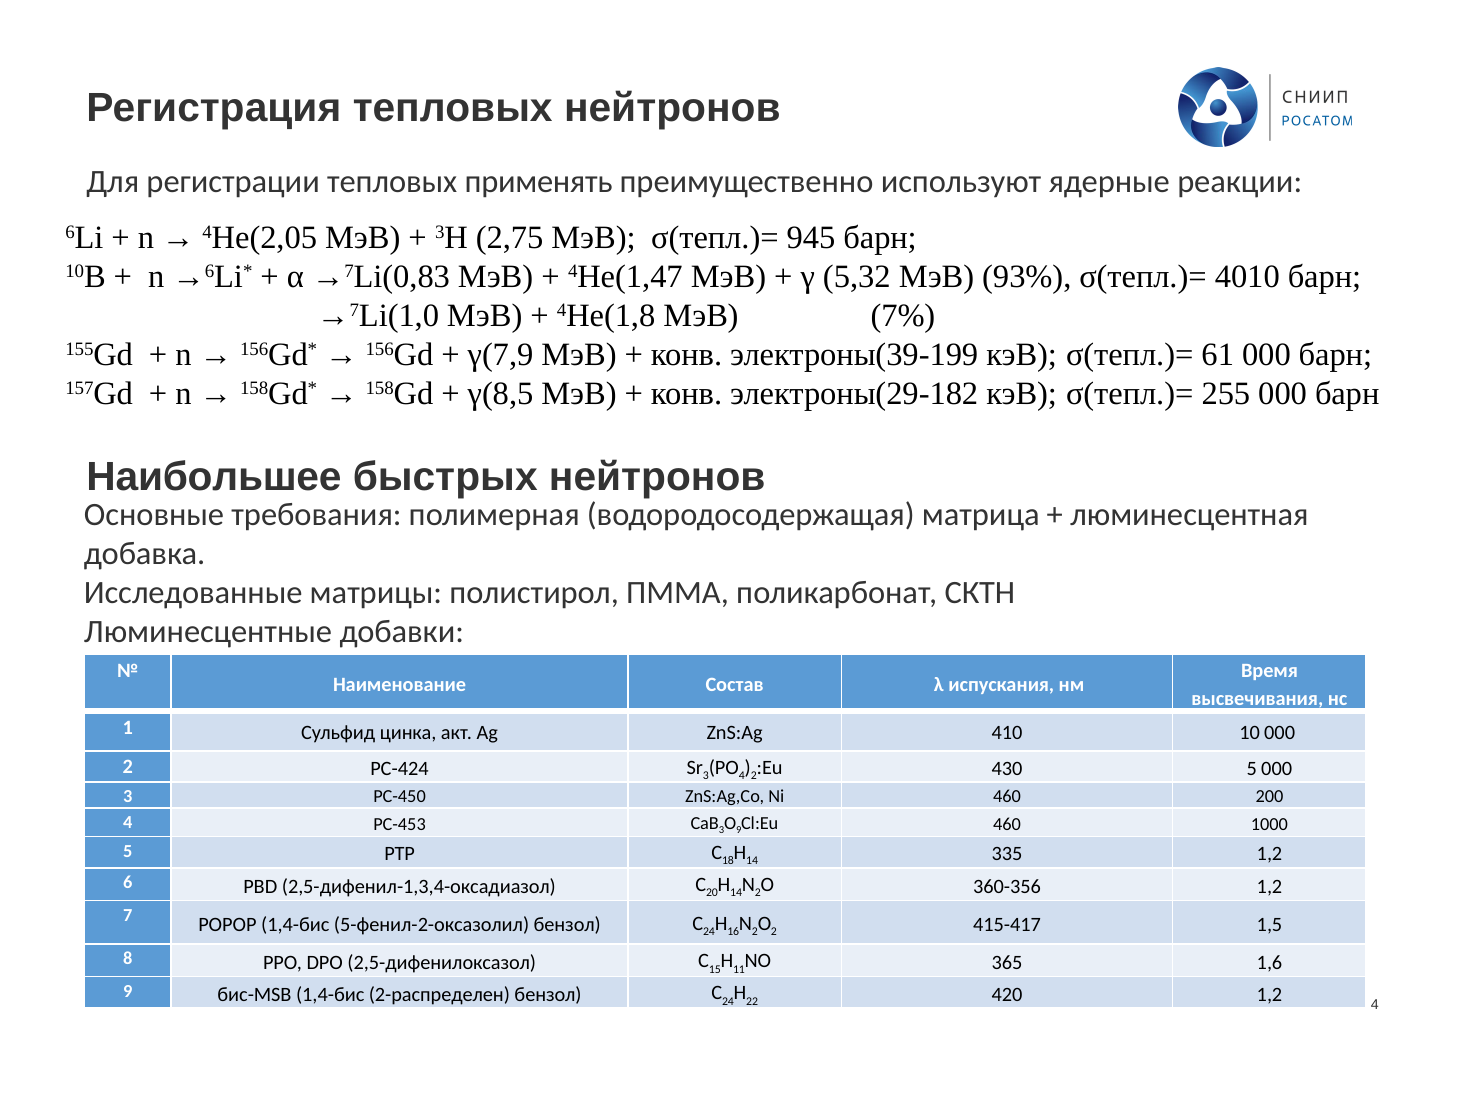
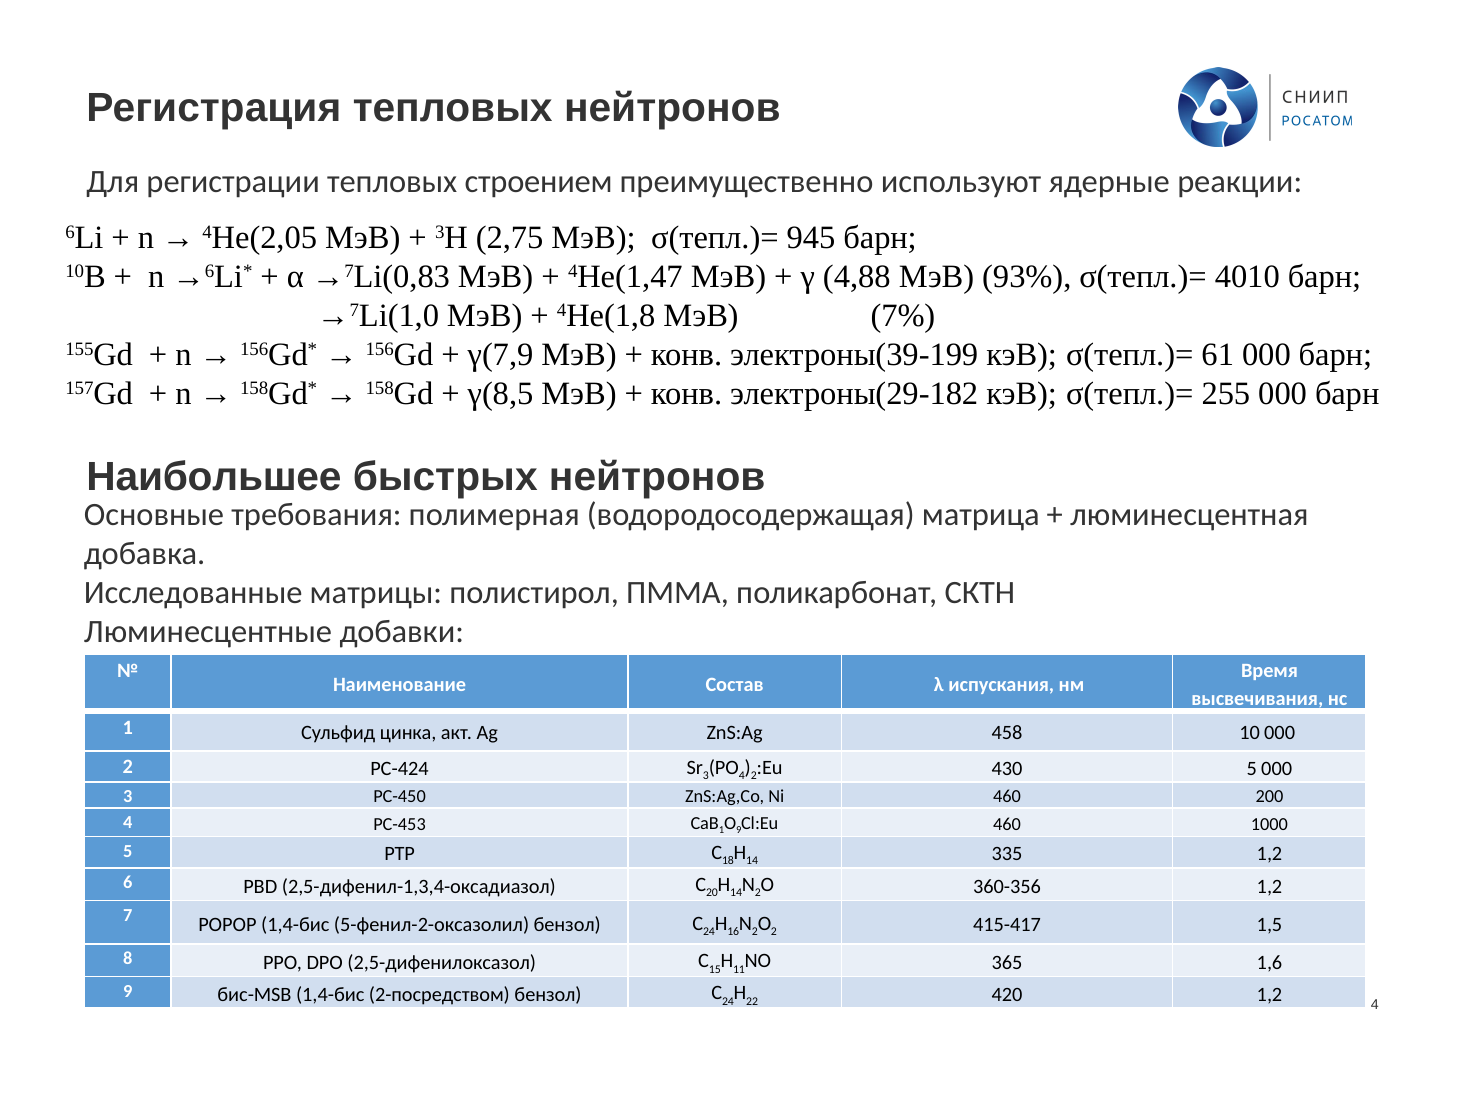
применять: применять -> строением (539, 182)
5,32: 5,32 -> 4,88 (857, 277)
410: 410 -> 458 (1007, 733)
3: 3 -> 1 (722, 830)
2-распределен: 2-распределен -> 2-посредством (439, 994)
